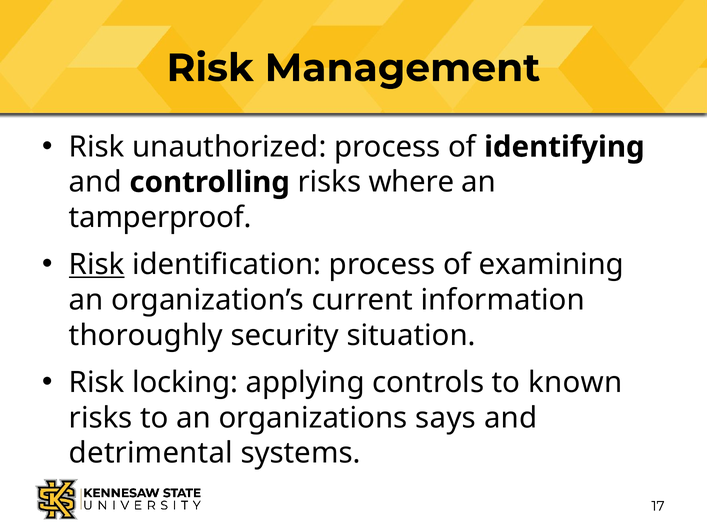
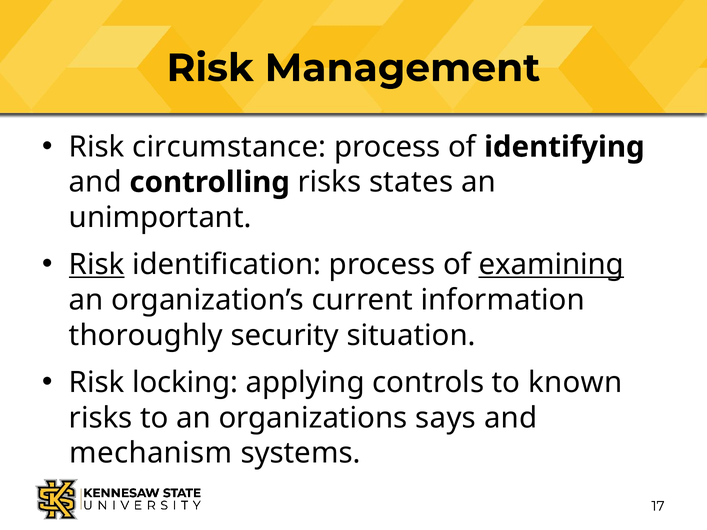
unauthorized: unauthorized -> circumstance (229, 147)
where: where -> states (411, 182)
tamperproof: tamperproof -> unimportant (160, 218)
examining underline: none -> present (551, 265)
detrimental: detrimental -> mechanism (151, 453)
